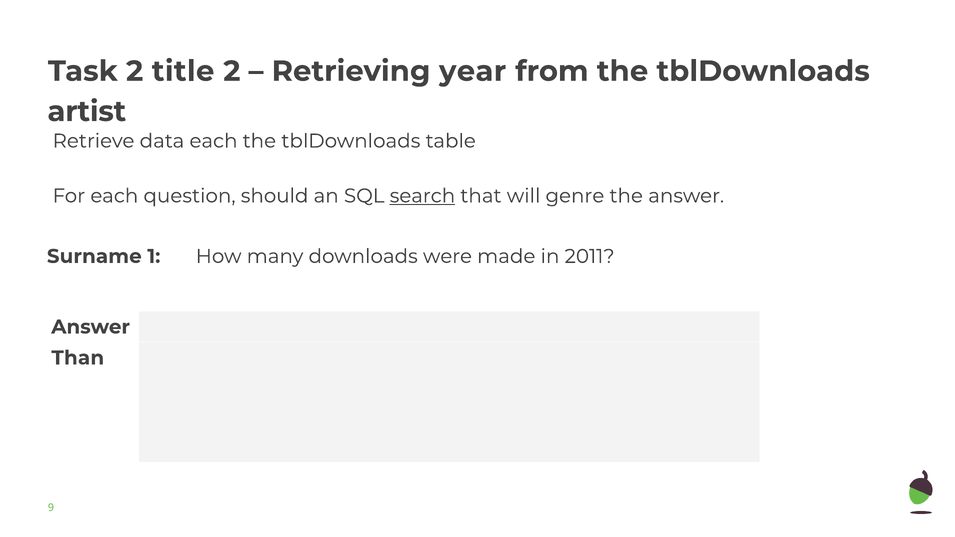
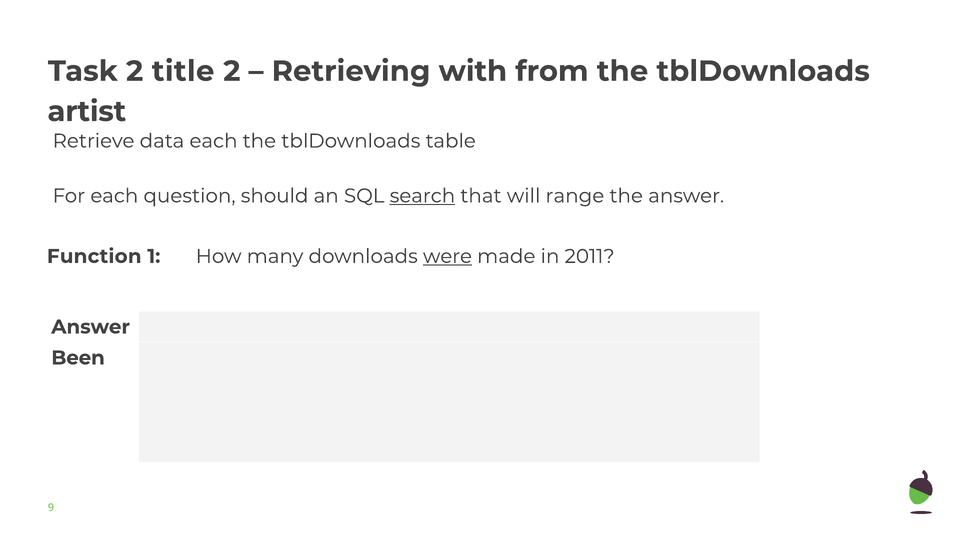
year: year -> with (473, 71)
genre: genre -> range (575, 196)
Surname: Surname -> Function (94, 256)
were underline: none -> present (447, 256)
Than: Than -> Been (78, 358)
